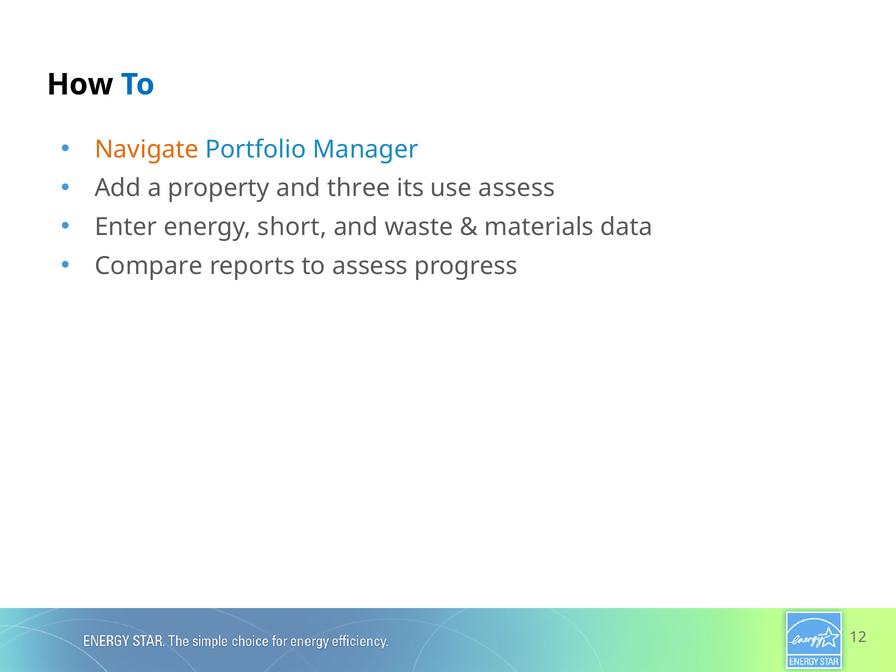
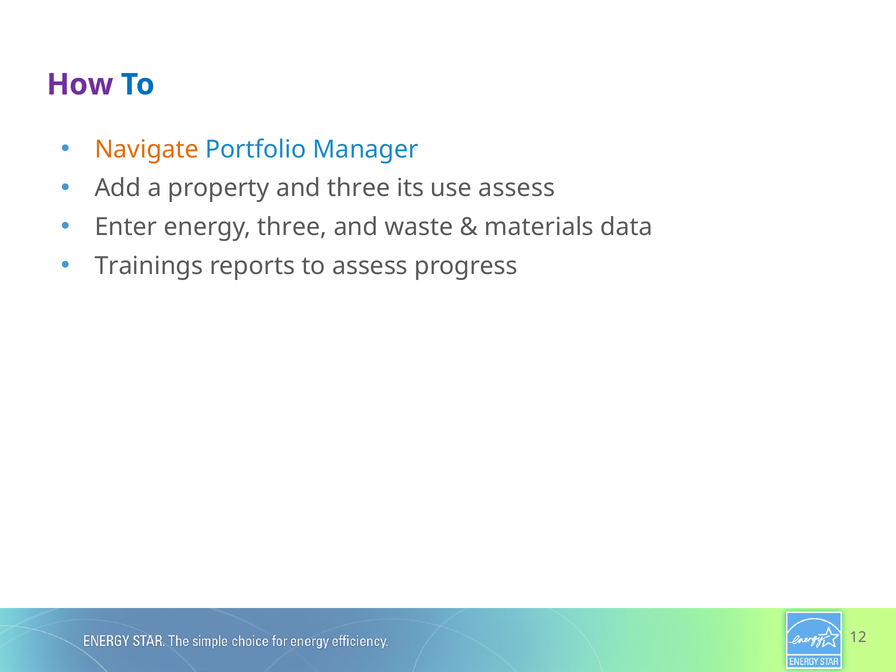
How colour: black -> purple (80, 85)
energy short: short -> three (292, 227)
Compare: Compare -> Trainings (149, 266)
